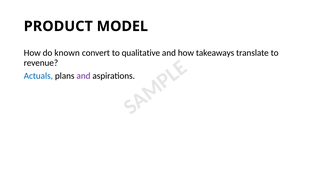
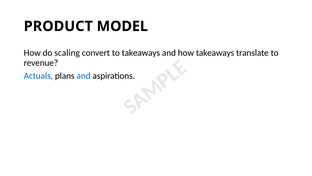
known: known -> scaling (67, 53)
to qualitative: qualitative -> takeaways (141, 53)
and colour: purple -> blue (83, 76)
